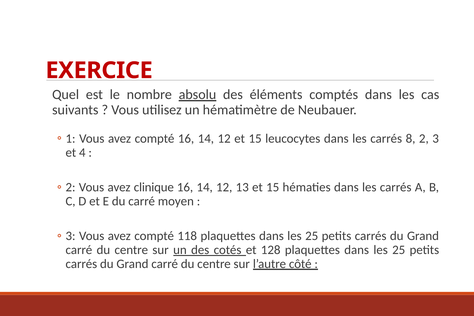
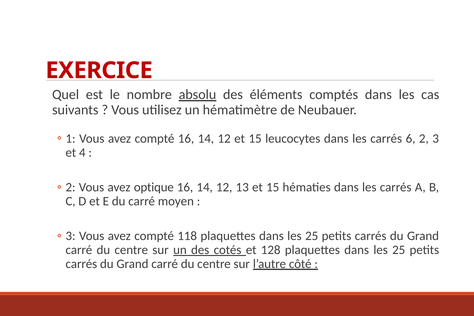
8: 8 -> 6 (411, 139)
clinique: clinique -> optique (154, 187)
